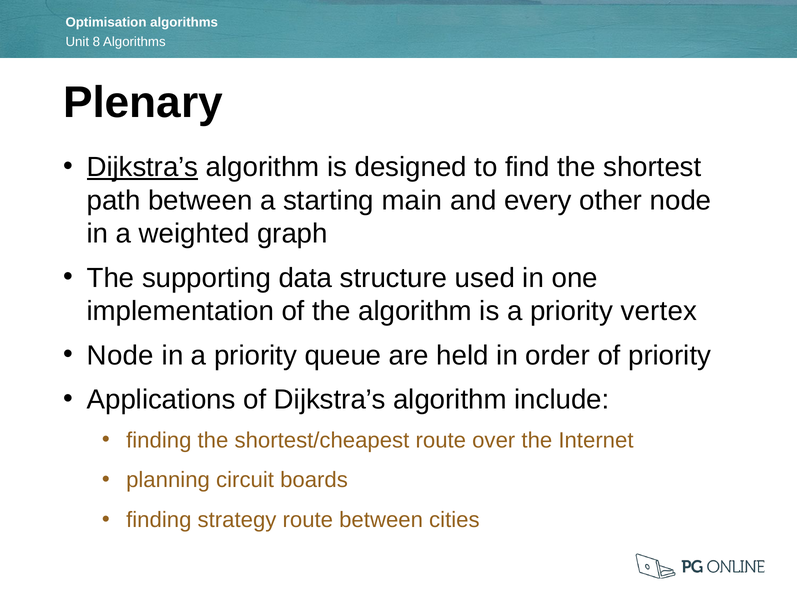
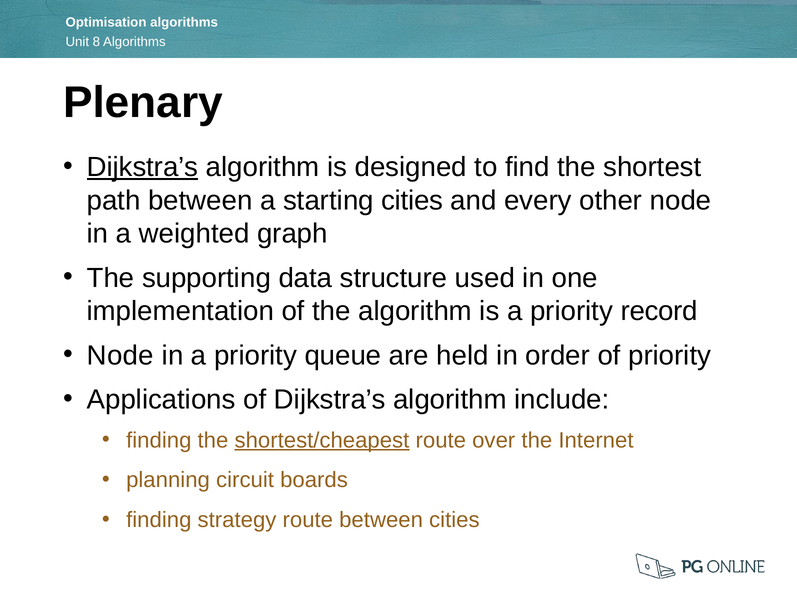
starting main: main -> cities (412, 200)
vertex: vertex -> record (659, 311)
shortest/cheapest underline: none -> present (322, 440)
